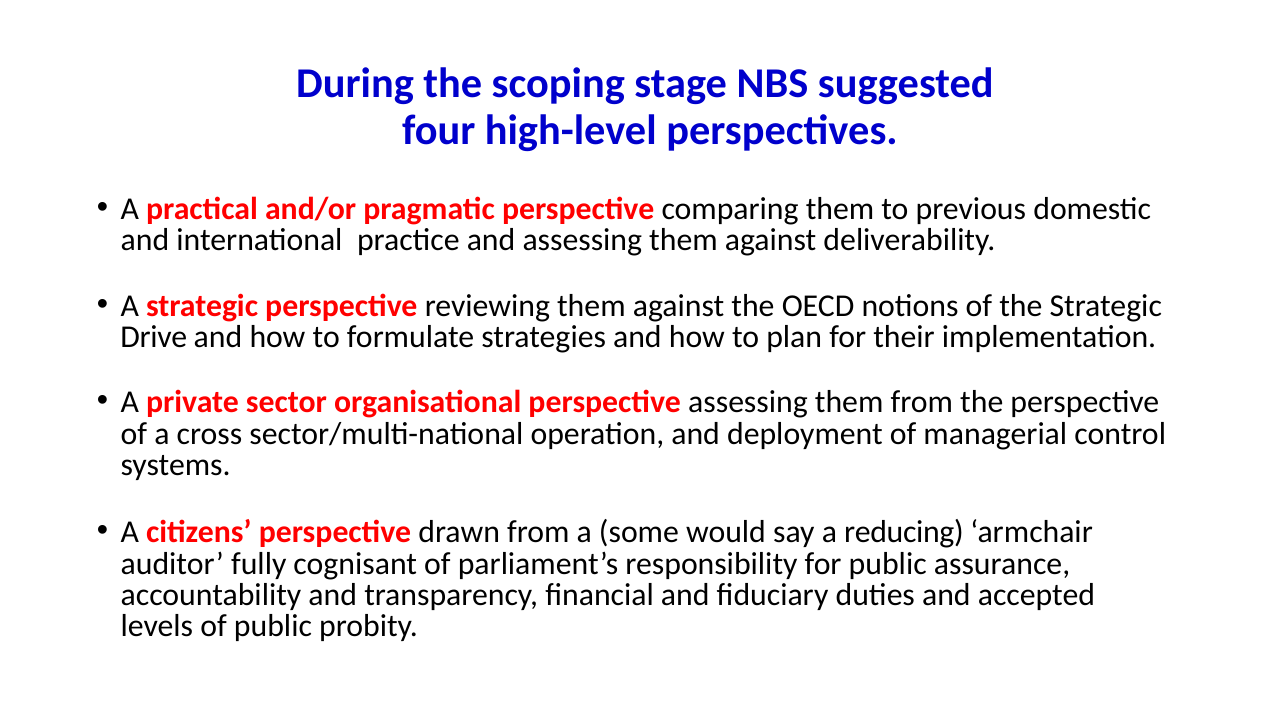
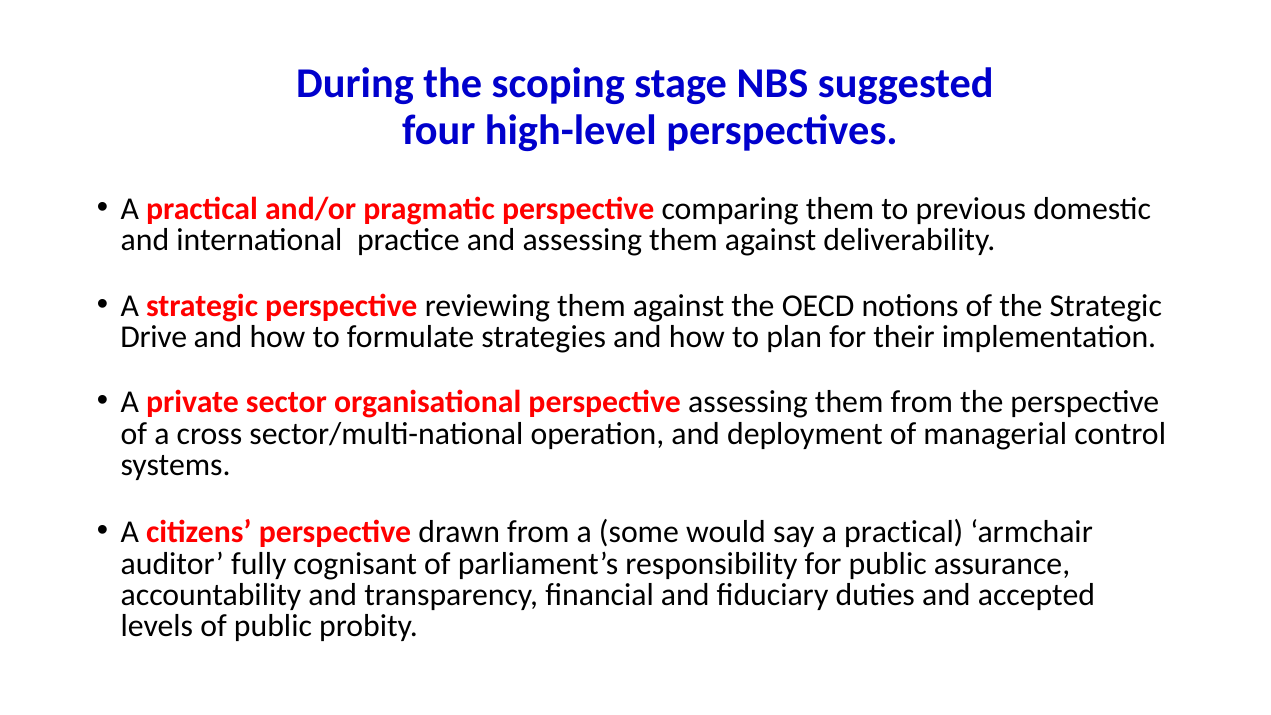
say a reducing: reducing -> practical (904, 532)
